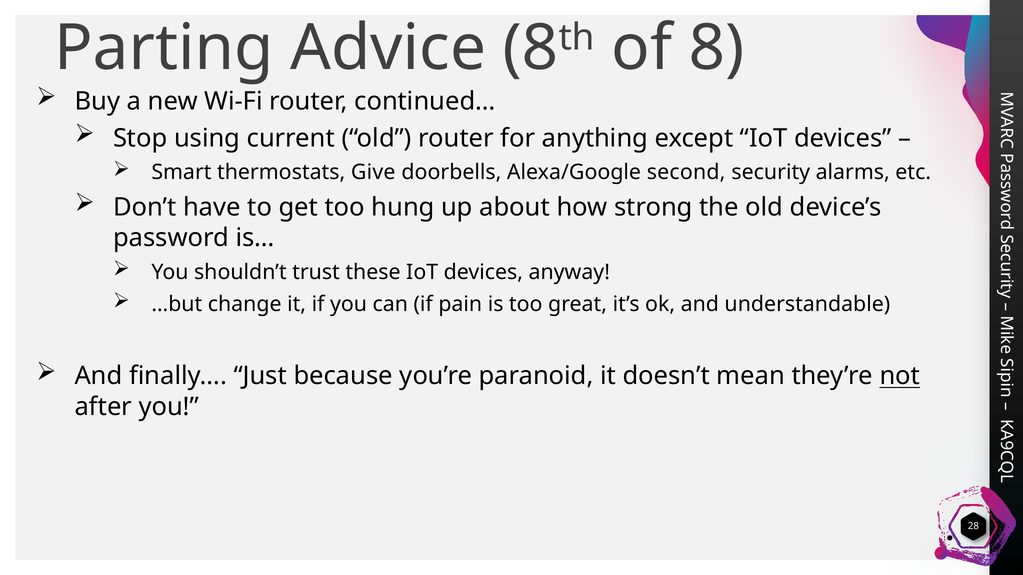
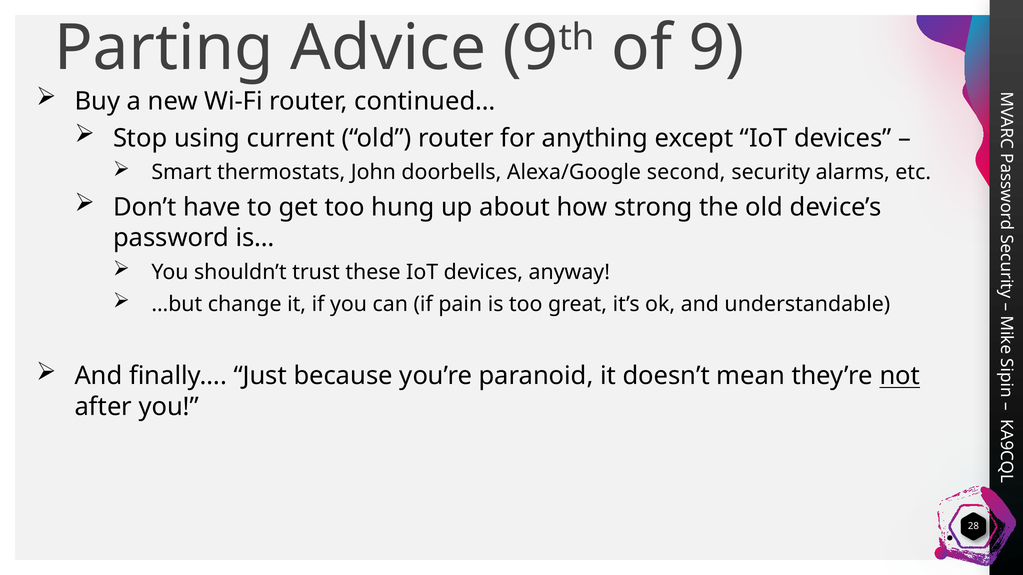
Advice 8: 8 -> 9 (531, 48)
of 8: 8 -> 9 (717, 48)
Give: Give -> John (373, 173)
